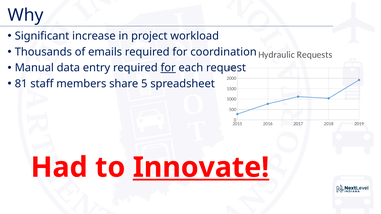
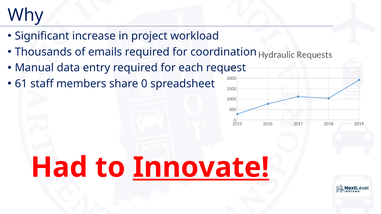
for underline: present -> none (168, 68)
81: 81 -> 61 (21, 84)
share 5: 5 -> 0 (144, 84)
